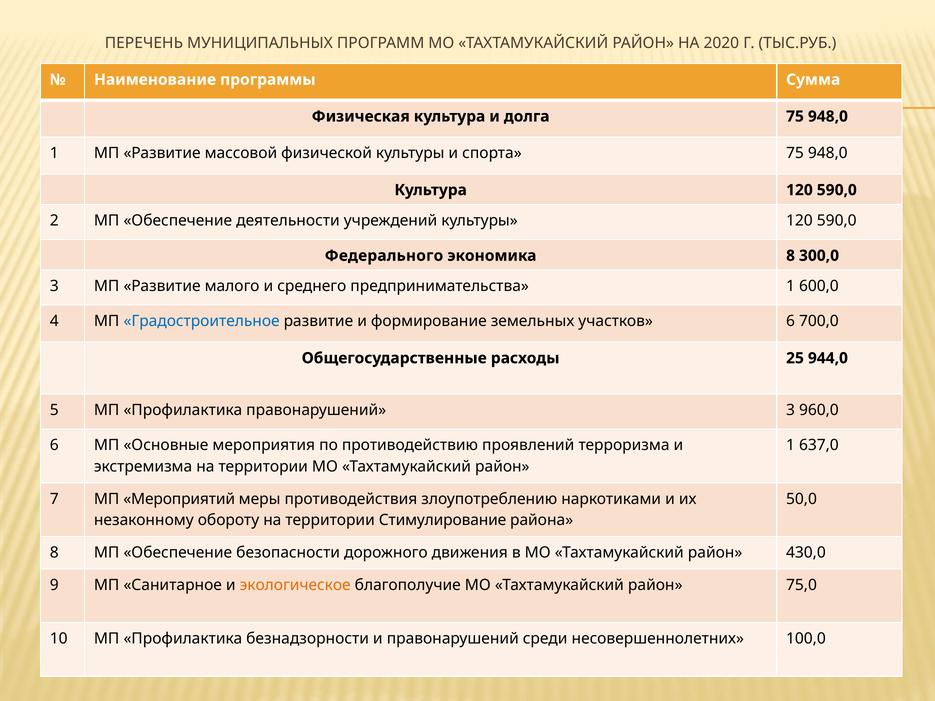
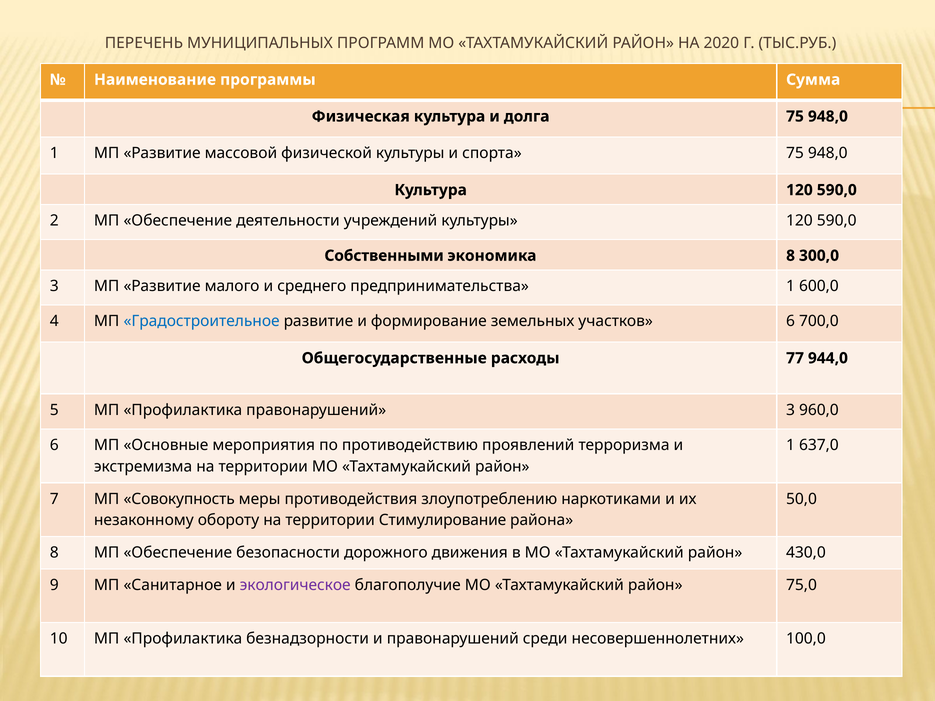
Федерального: Федерального -> Собственными (384, 256)
25: 25 -> 77 (795, 358)
Мероприятий: Мероприятий -> Совокупность (179, 499)
экологическое colour: orange -> purple (295, 585)
